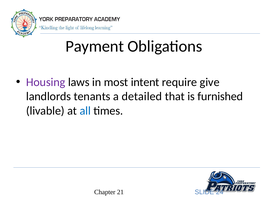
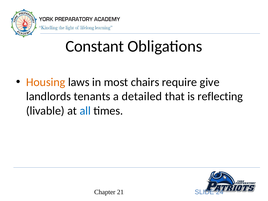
Payment: Payment -> Constant (95, 46)
Housing colour: purple -> orange (46, 82)
intent: intent -> chairs (145, 82)
furnished: furnished -> reflecting (220, 96)
